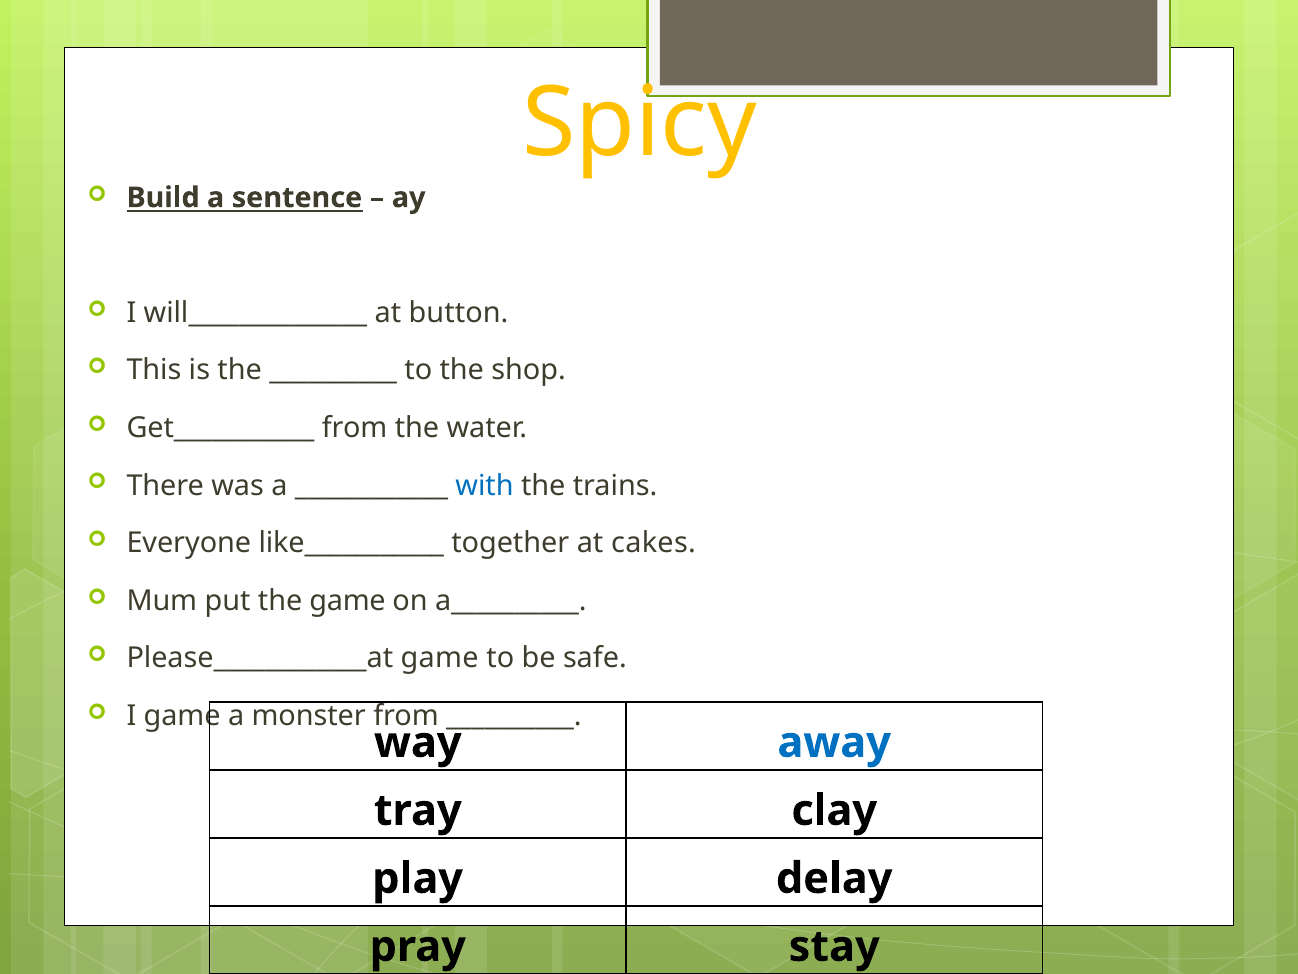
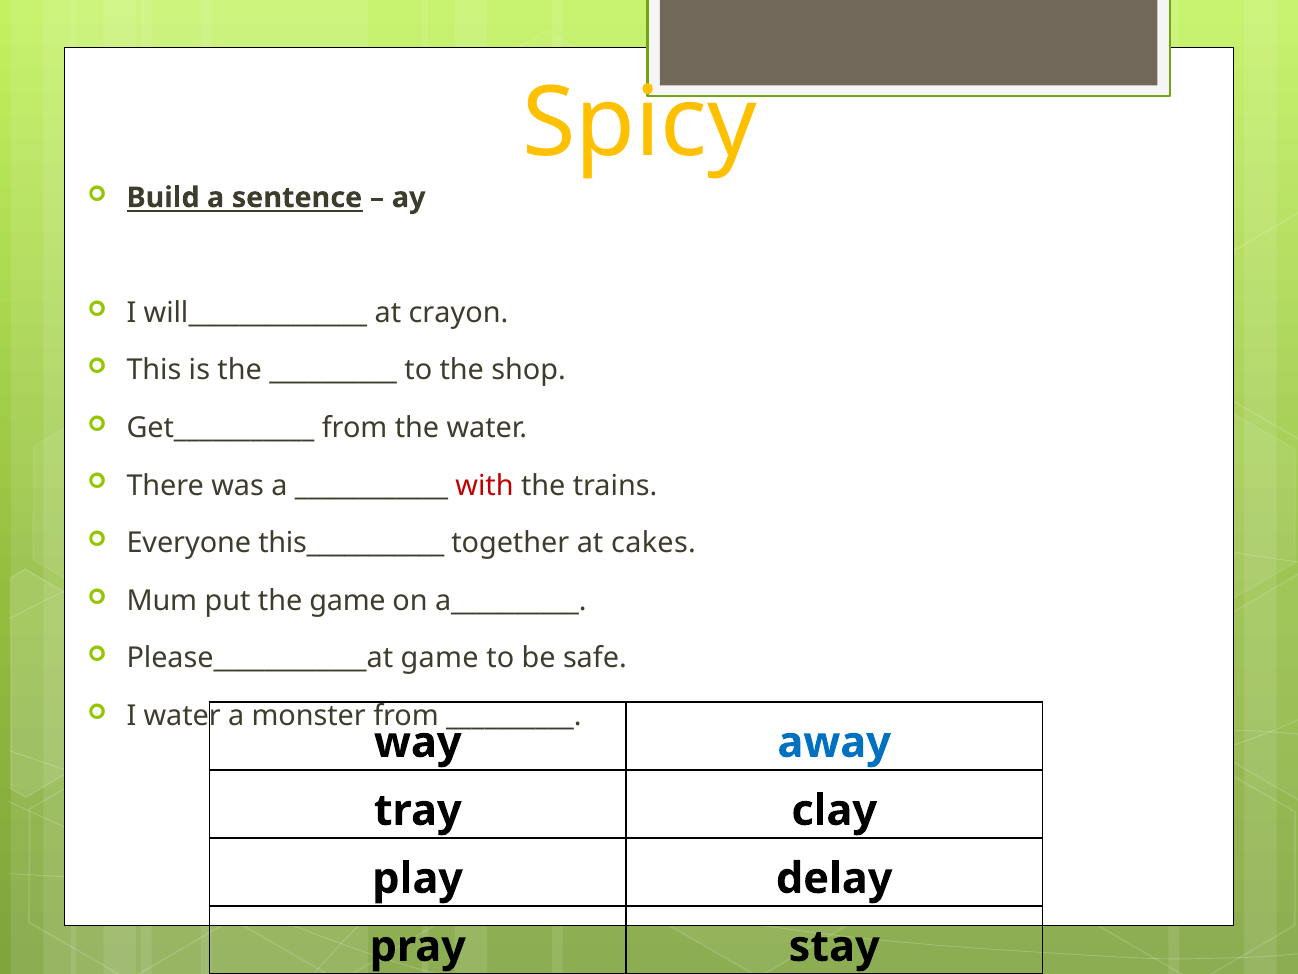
button: button -> crayon (458, 313)
with colour: blue -> red (484, 485)
like___________: like___________ -> this___________ (351, 543)
I game: game -> water (182, 715)
